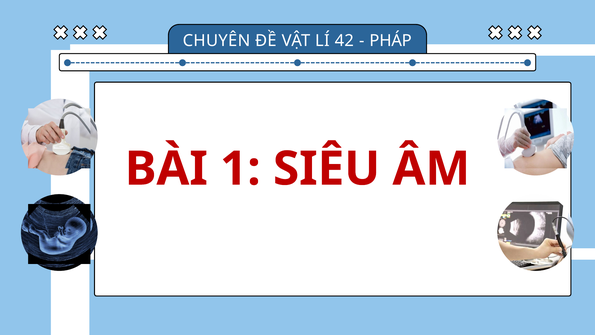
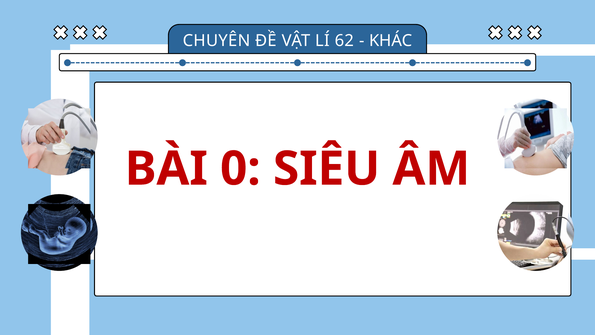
42: 42 -> 62 (344, 41)
PHÁP: PHÁP -> KHÁC (391, 41)
1: 1 -> 0 (240, 169)
